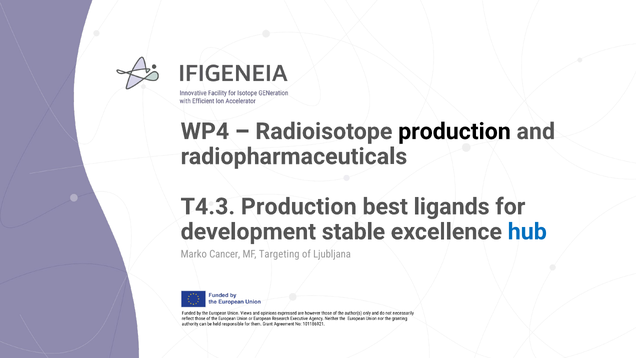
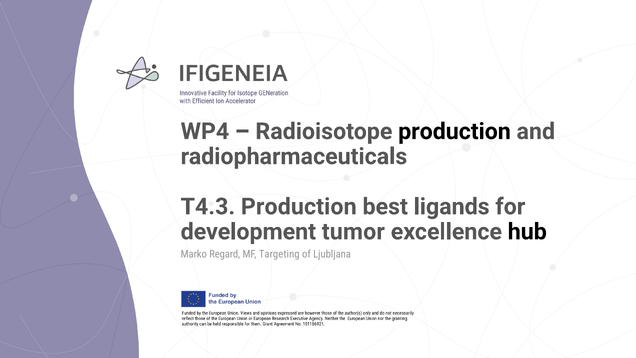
stable: stable -> tumor (353, 232)
hub colour: blue -> black (527, 232)
Cancer: Cancer -> Regard (225, 254)
